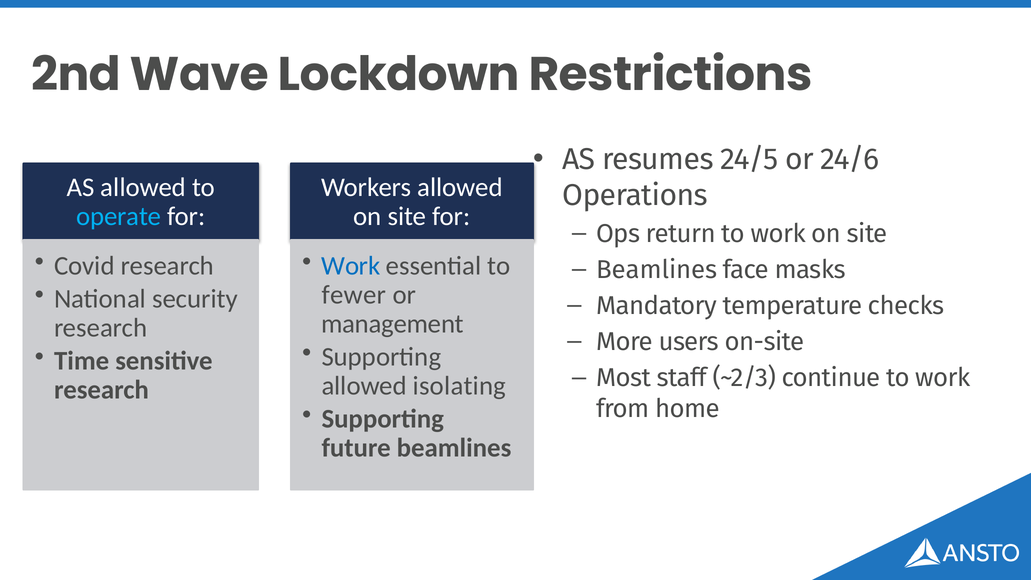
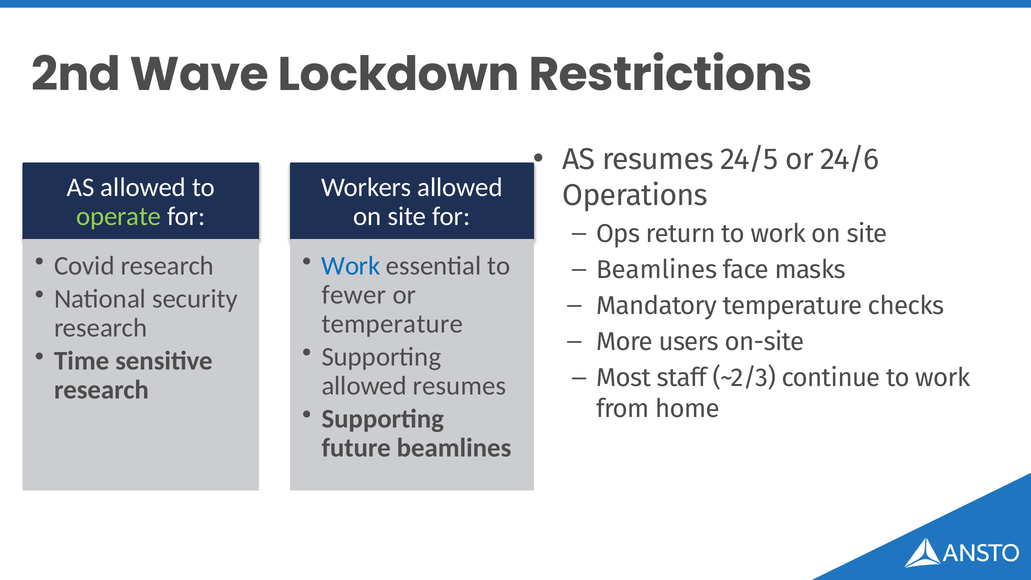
operate colour: light blue -> light green (119, 216)
management: management -> temperature (392, 324)
allowed isolating: isolating -> resumes (460, 386)
